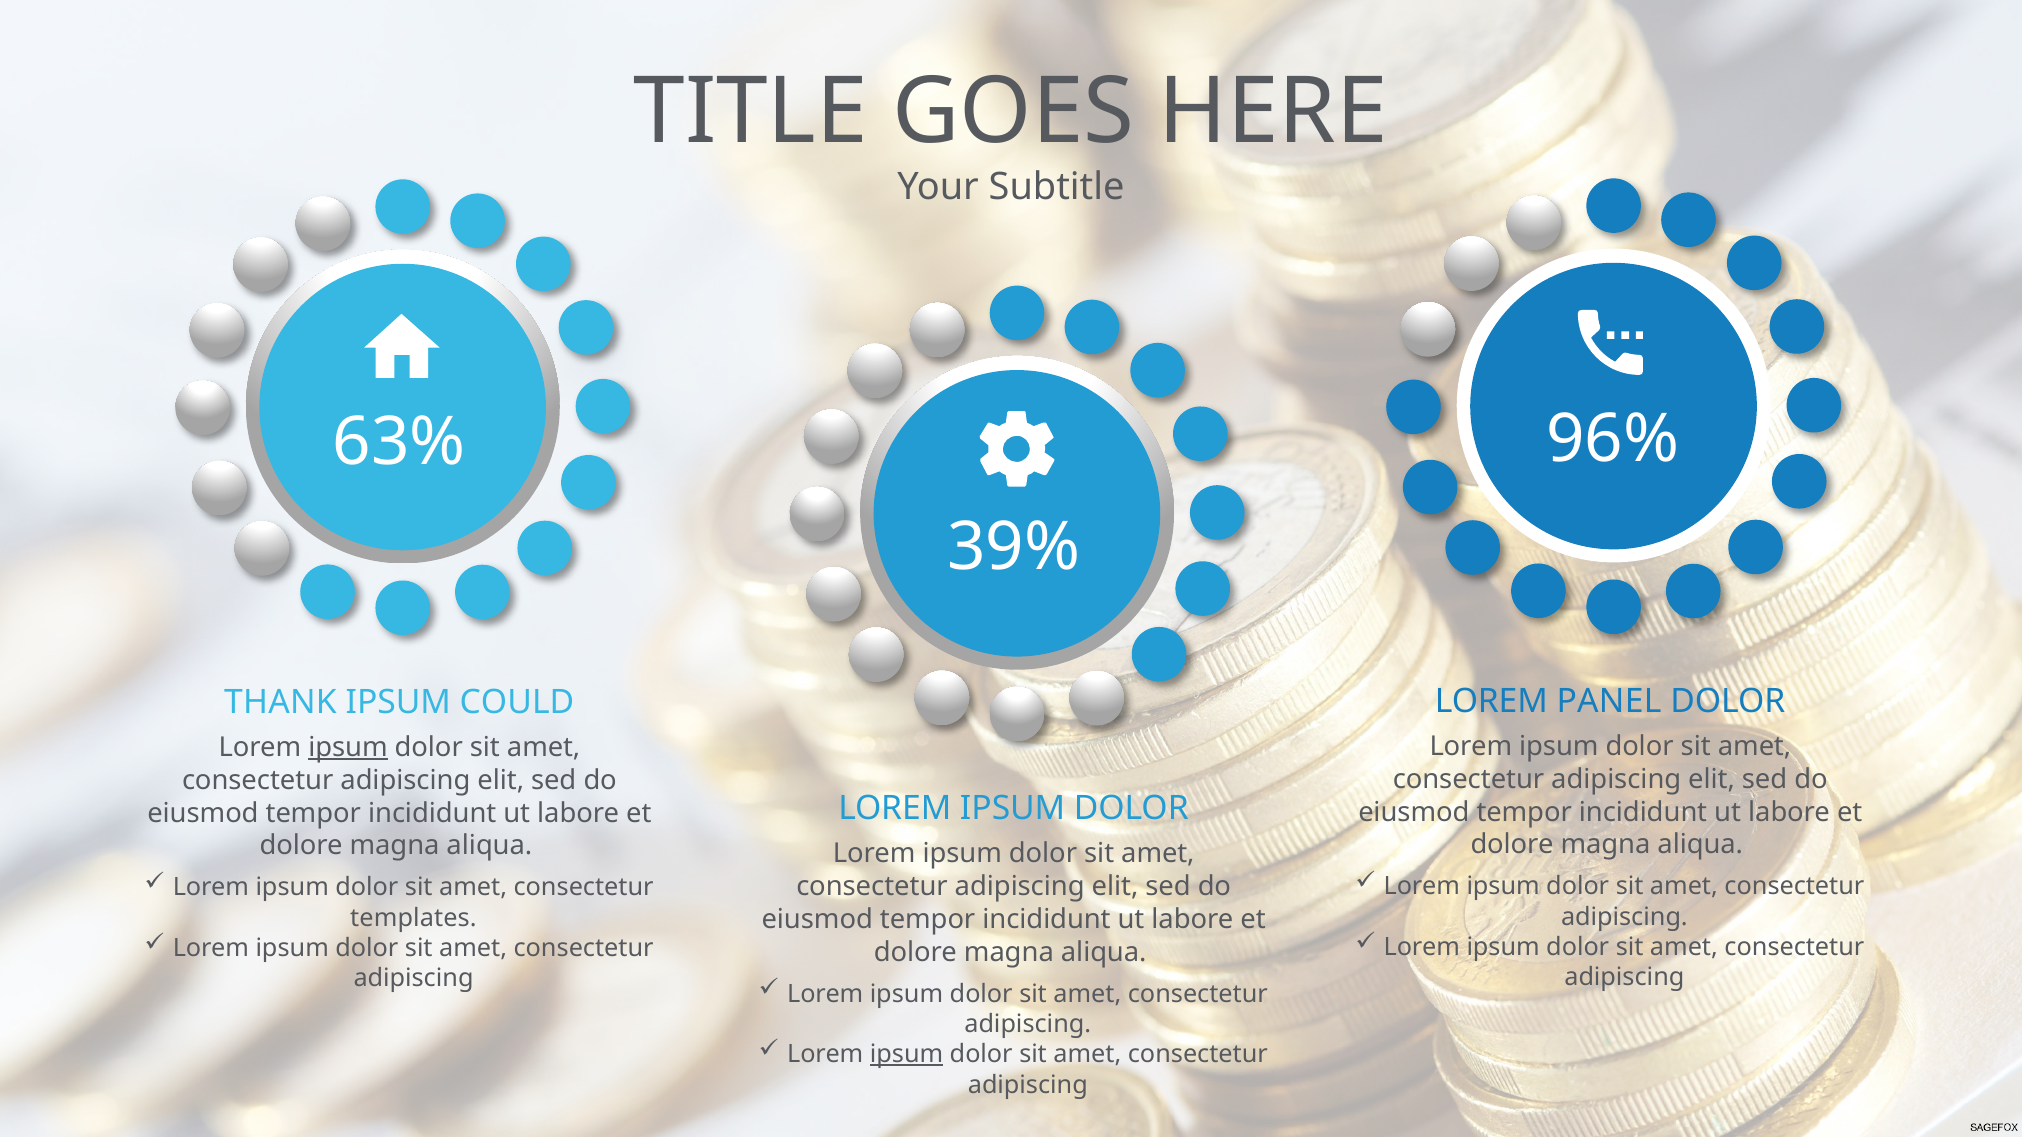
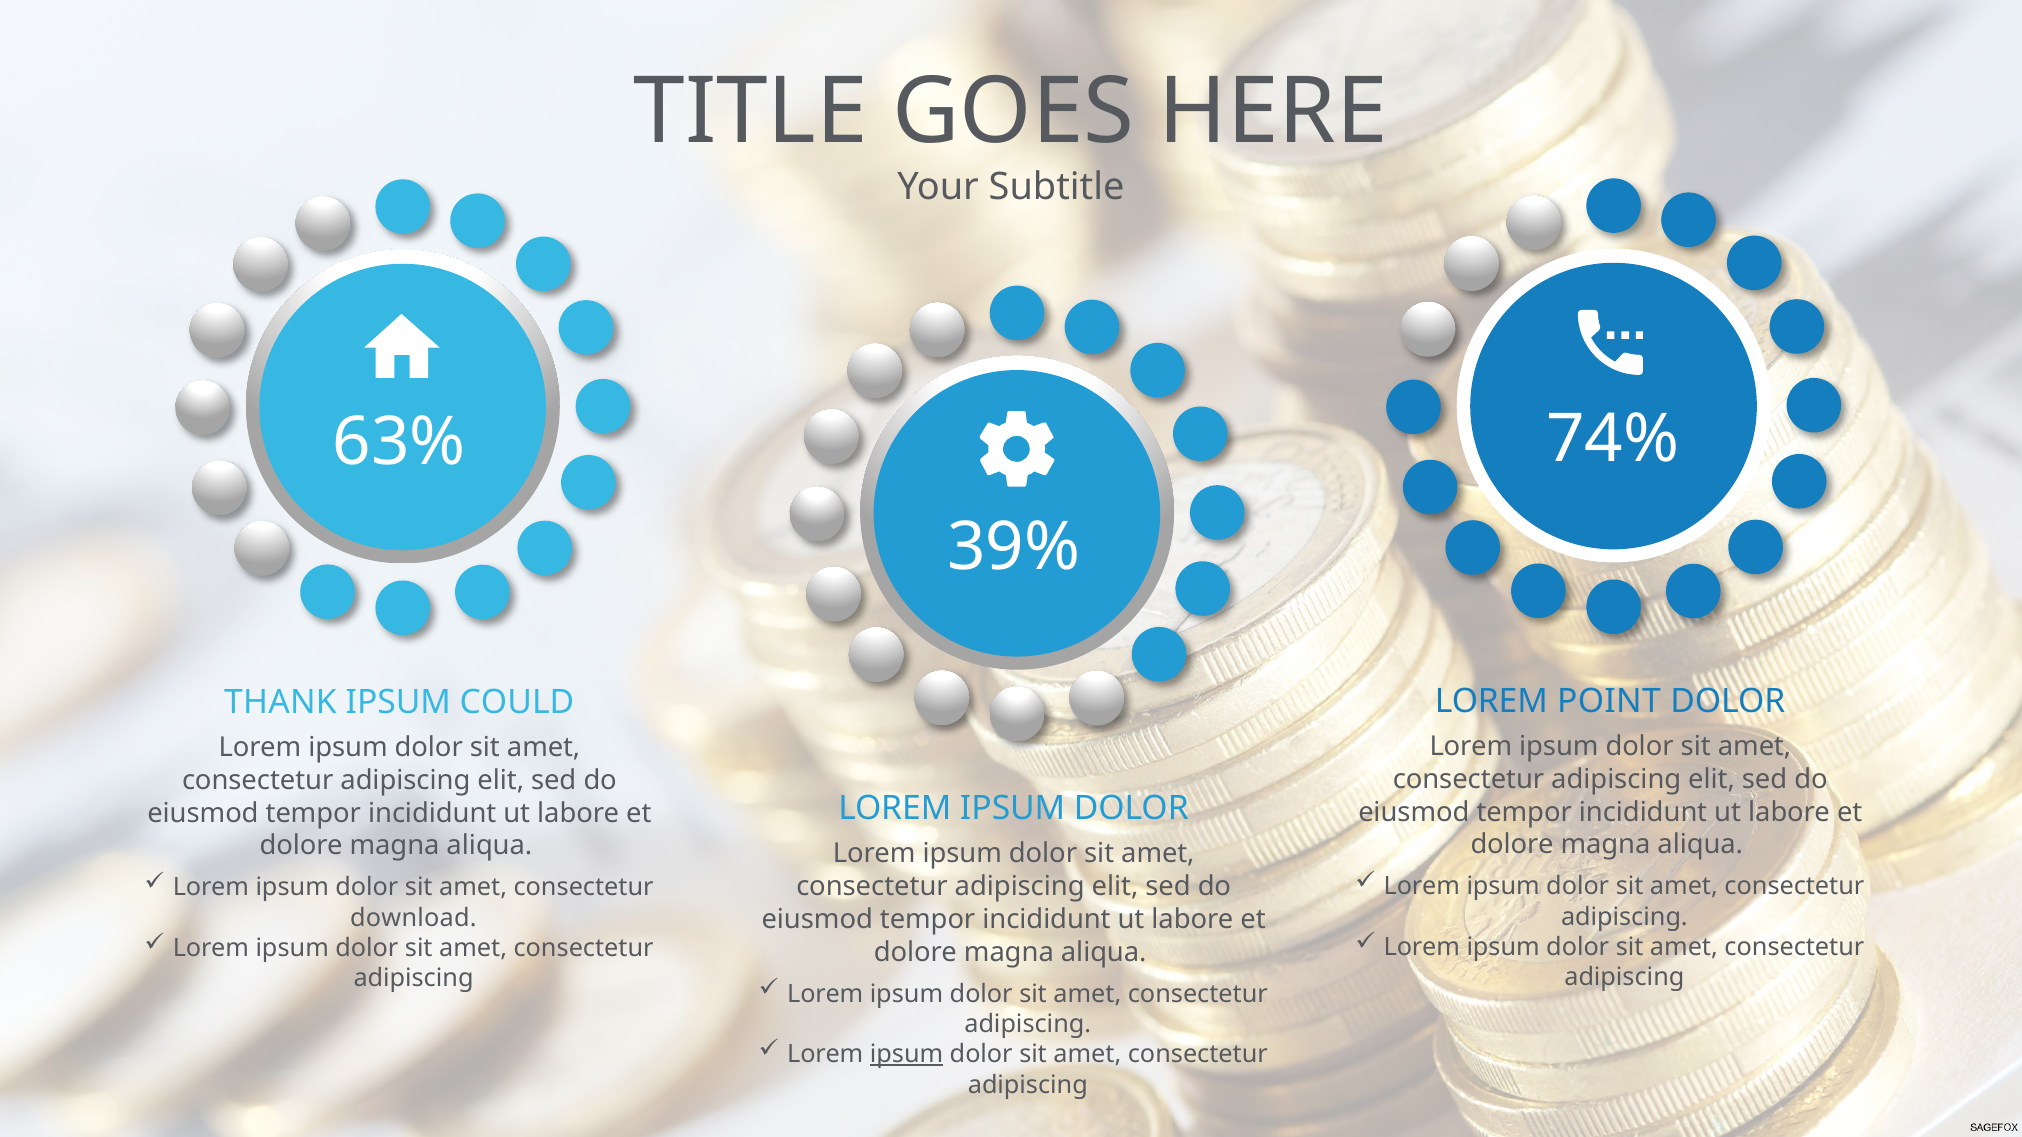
96%: 96% -> 74% (1613, 439)
PANEL: PANEL -> POINT (1609, 701)
ipsum underline: present -> none (348, 747)
templates: templates -> download (413, 918)
